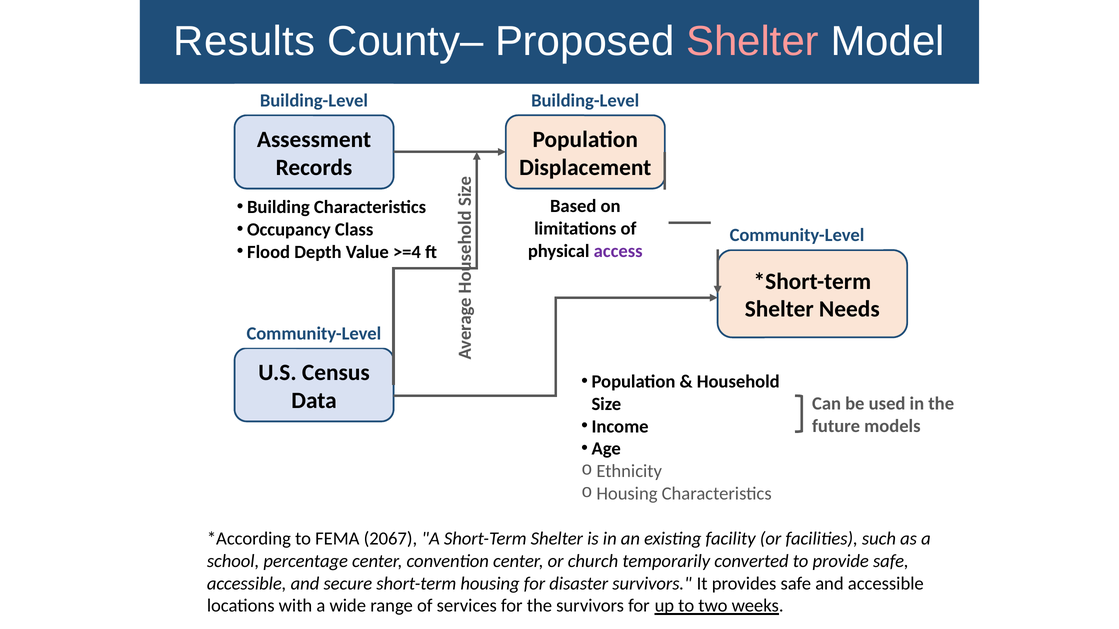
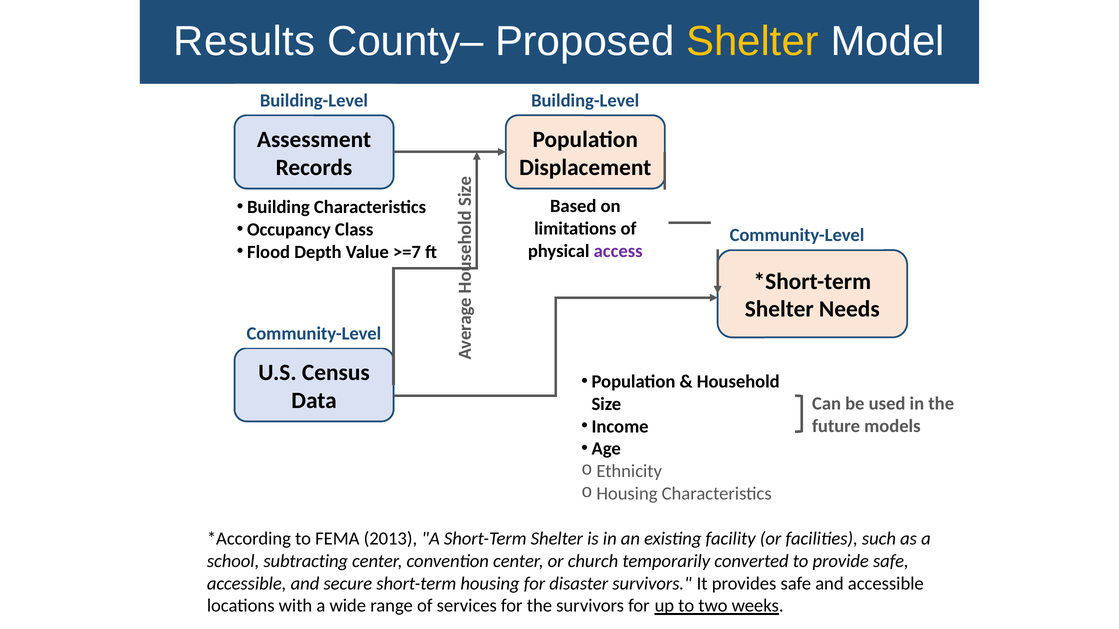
Shelter colour: pink -> yellow (753, 42)
>=4: >=4 -> >=7 (407, 252)
2067: 2067 -> 2013 (390, 539)
percentage: percentage -> subtracting (306, 561)
